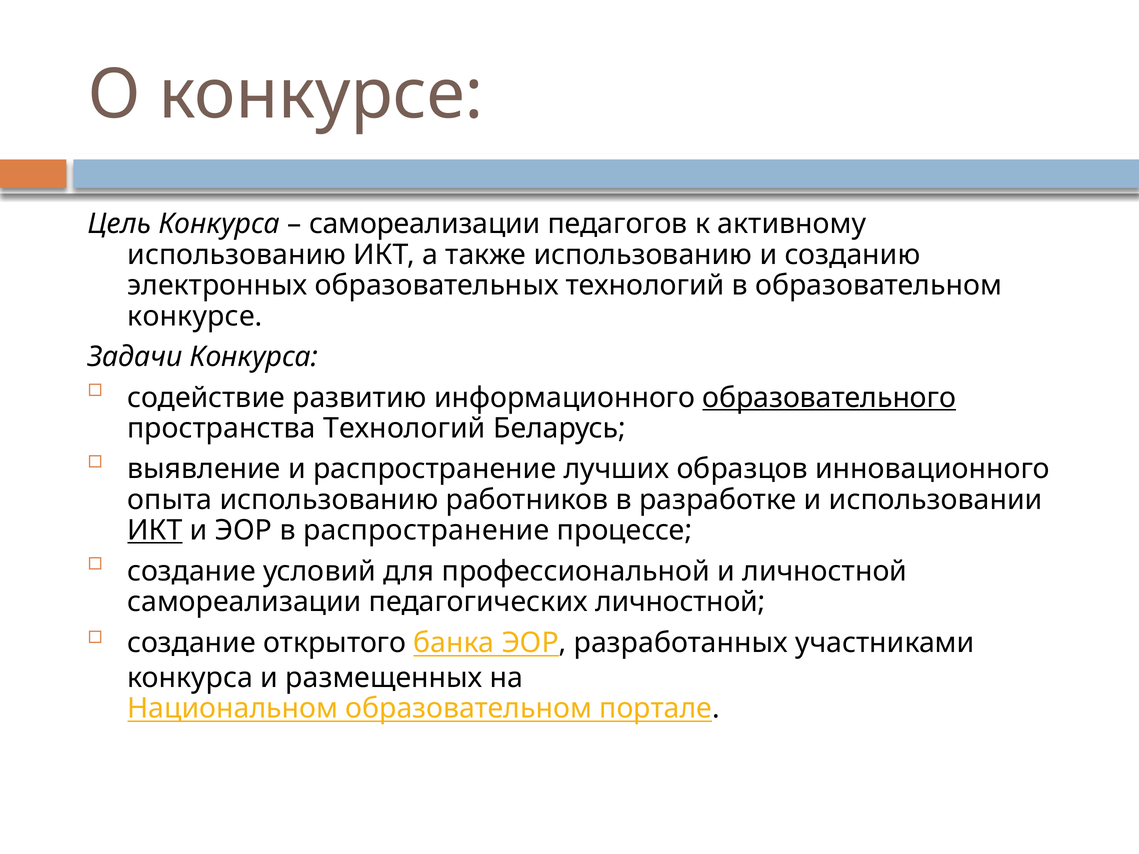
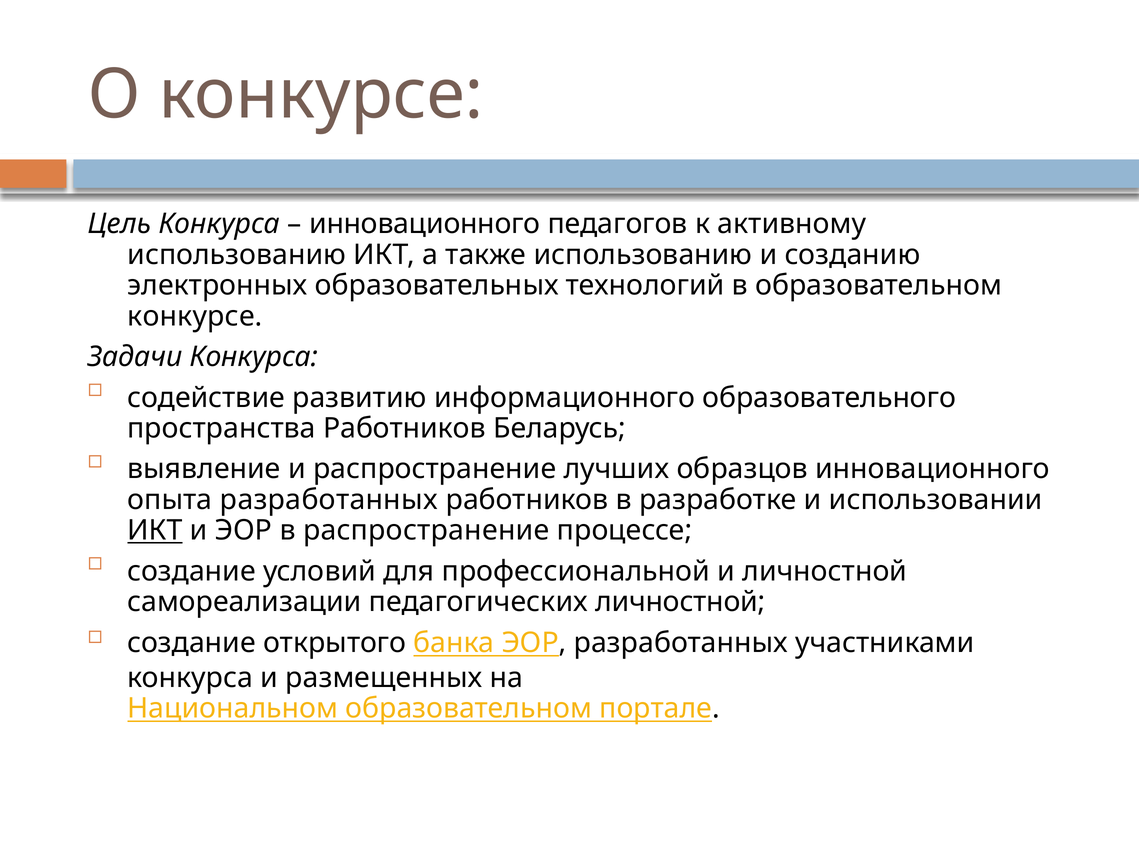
самореализации: самореализации -> инновационного (425, 224)
образовательного underline: present -> none (829, 398)
пространства Технологий: Технологий -> Работников (405, 428)
опыта использованию: использованию -> разработанных (329, 500)
